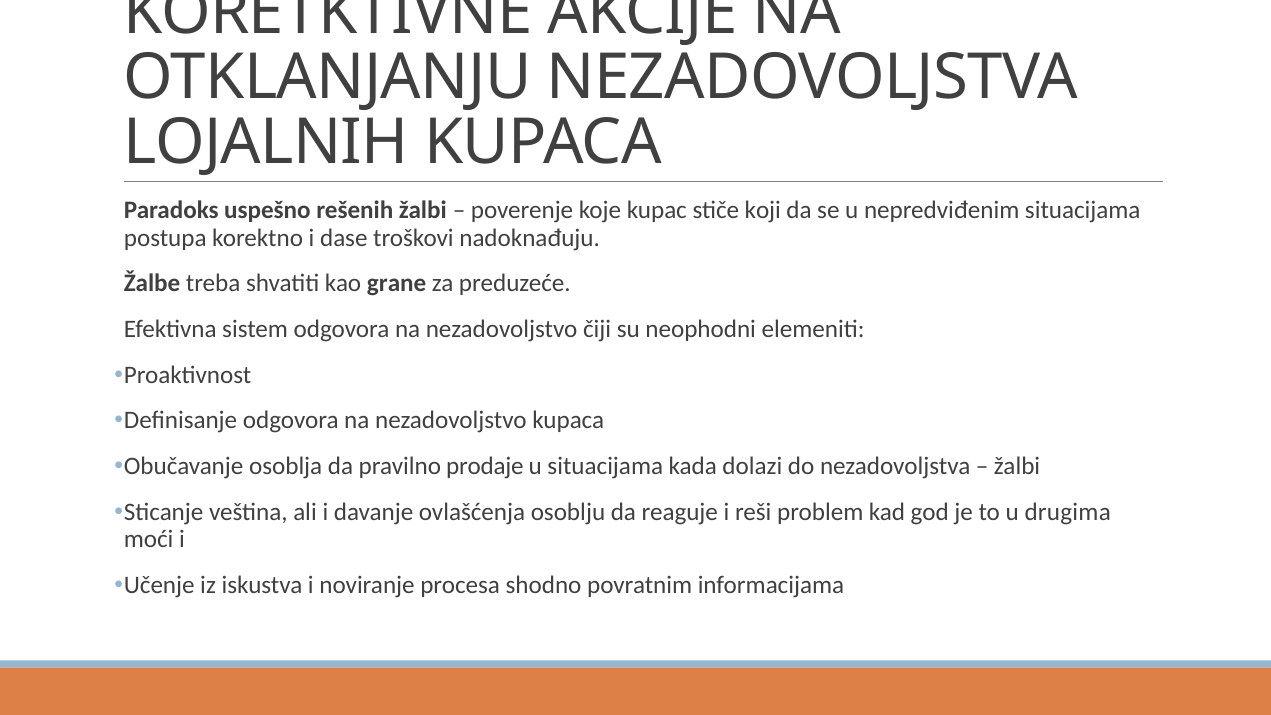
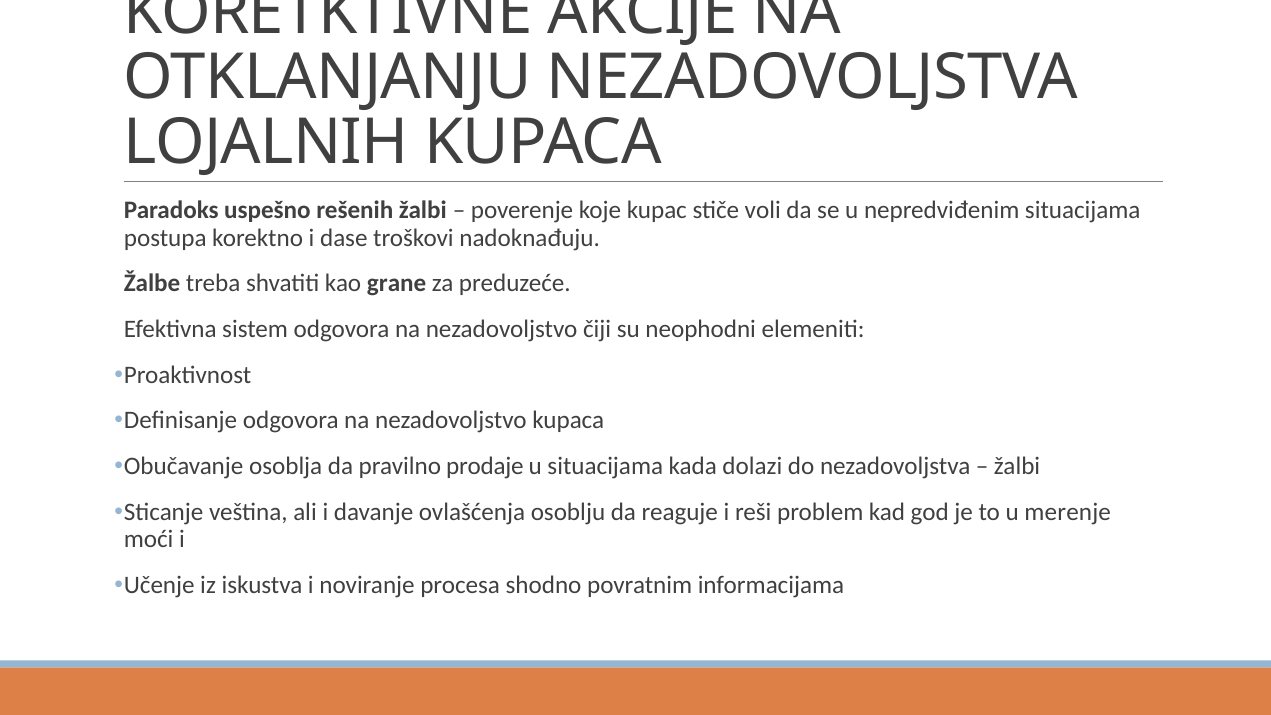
koji: koji -> voli (763, 211)
drugima: drugima -> merenje (1068, 512)
